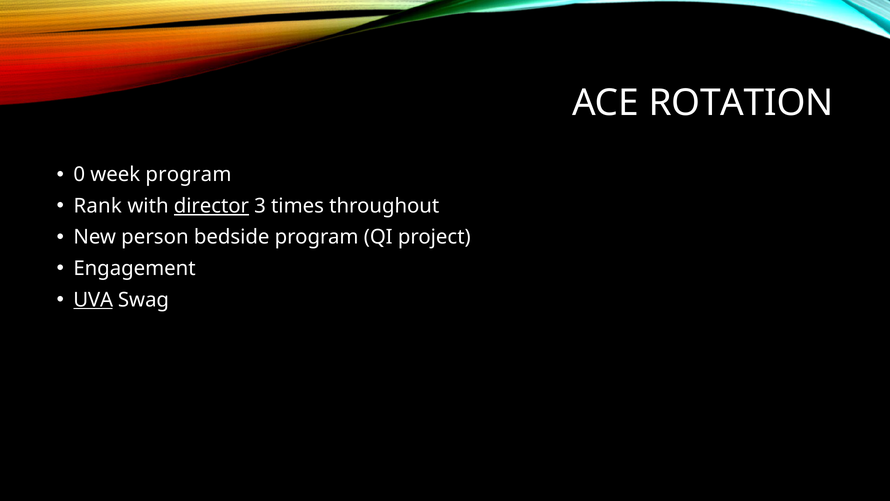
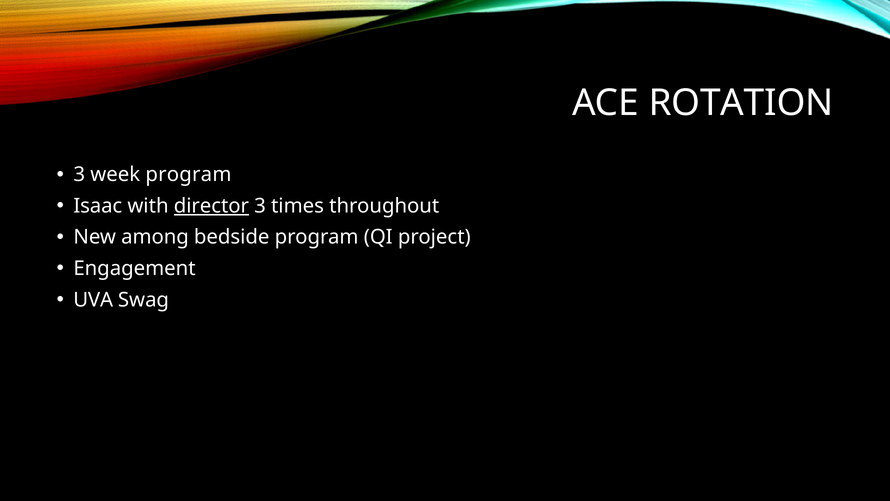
0: 0 -> 3 (79, 174)
Rank: Rank -> Isaac (98, 206)
person: person -> among (155, 237)
UVA underline: present -> none (93, 300)
